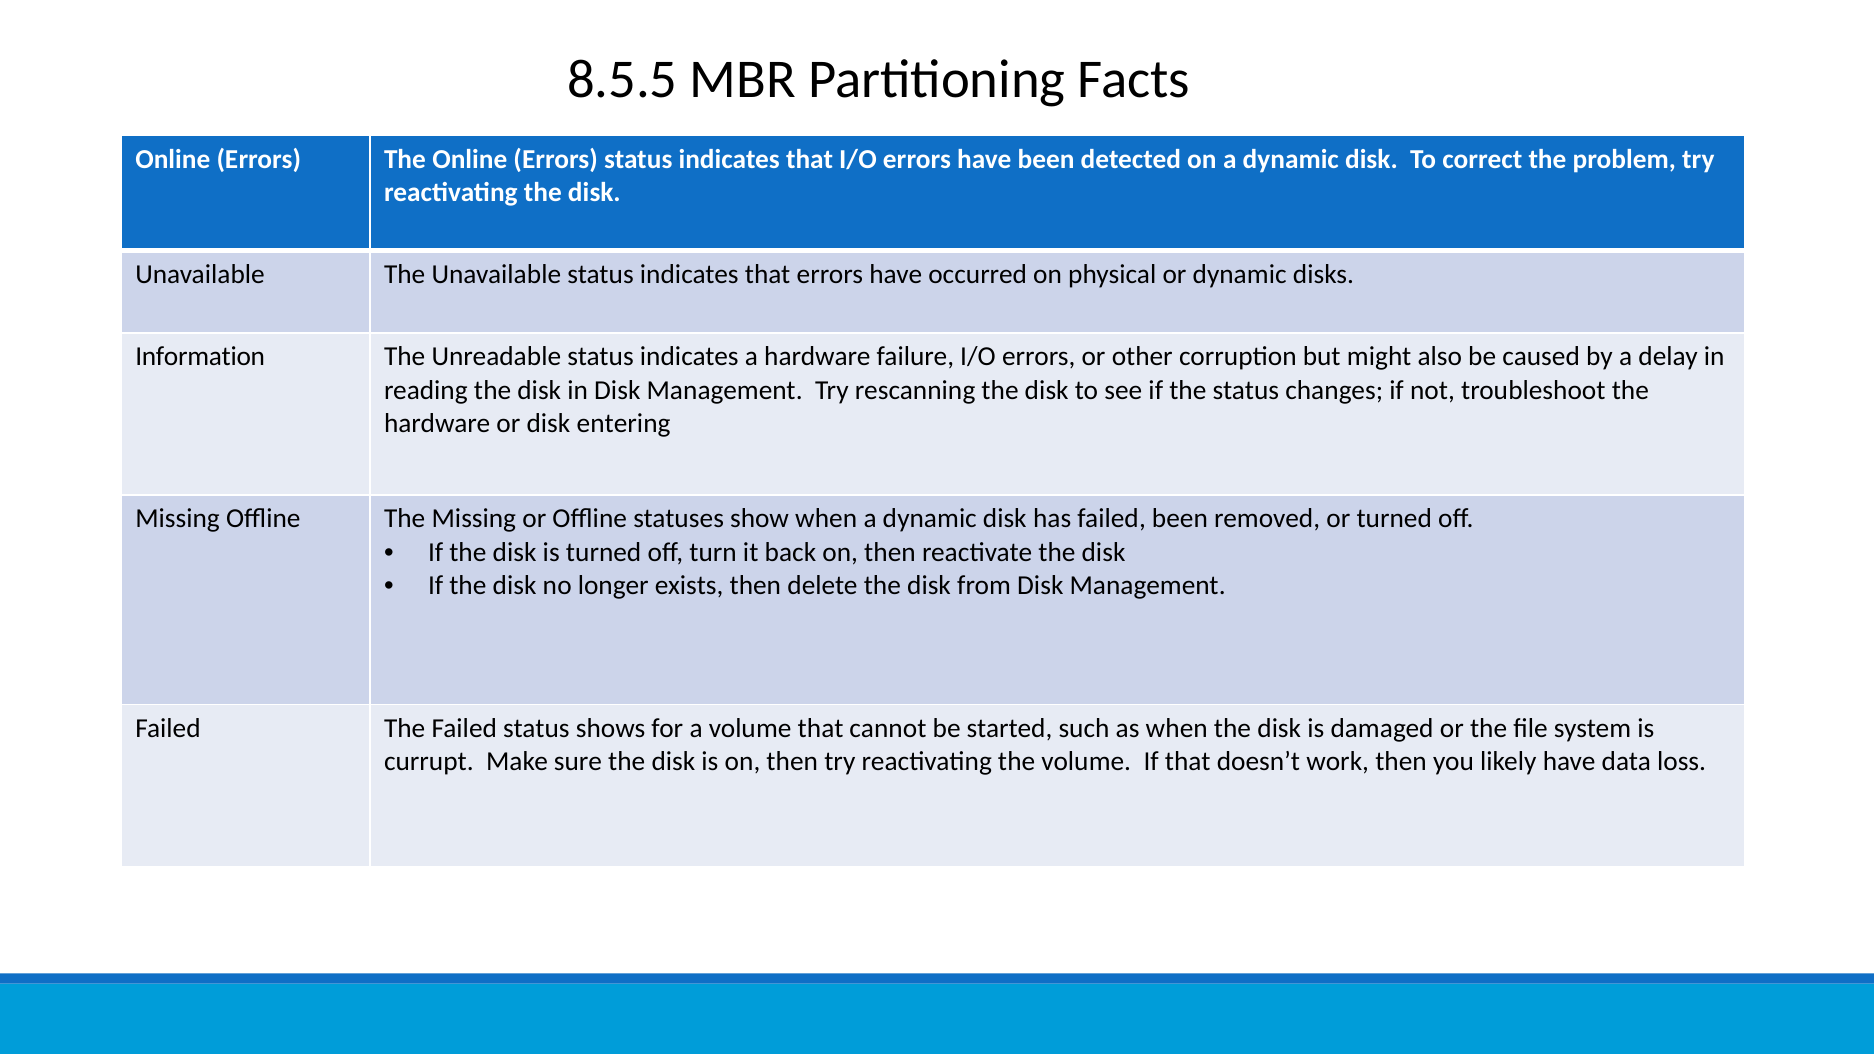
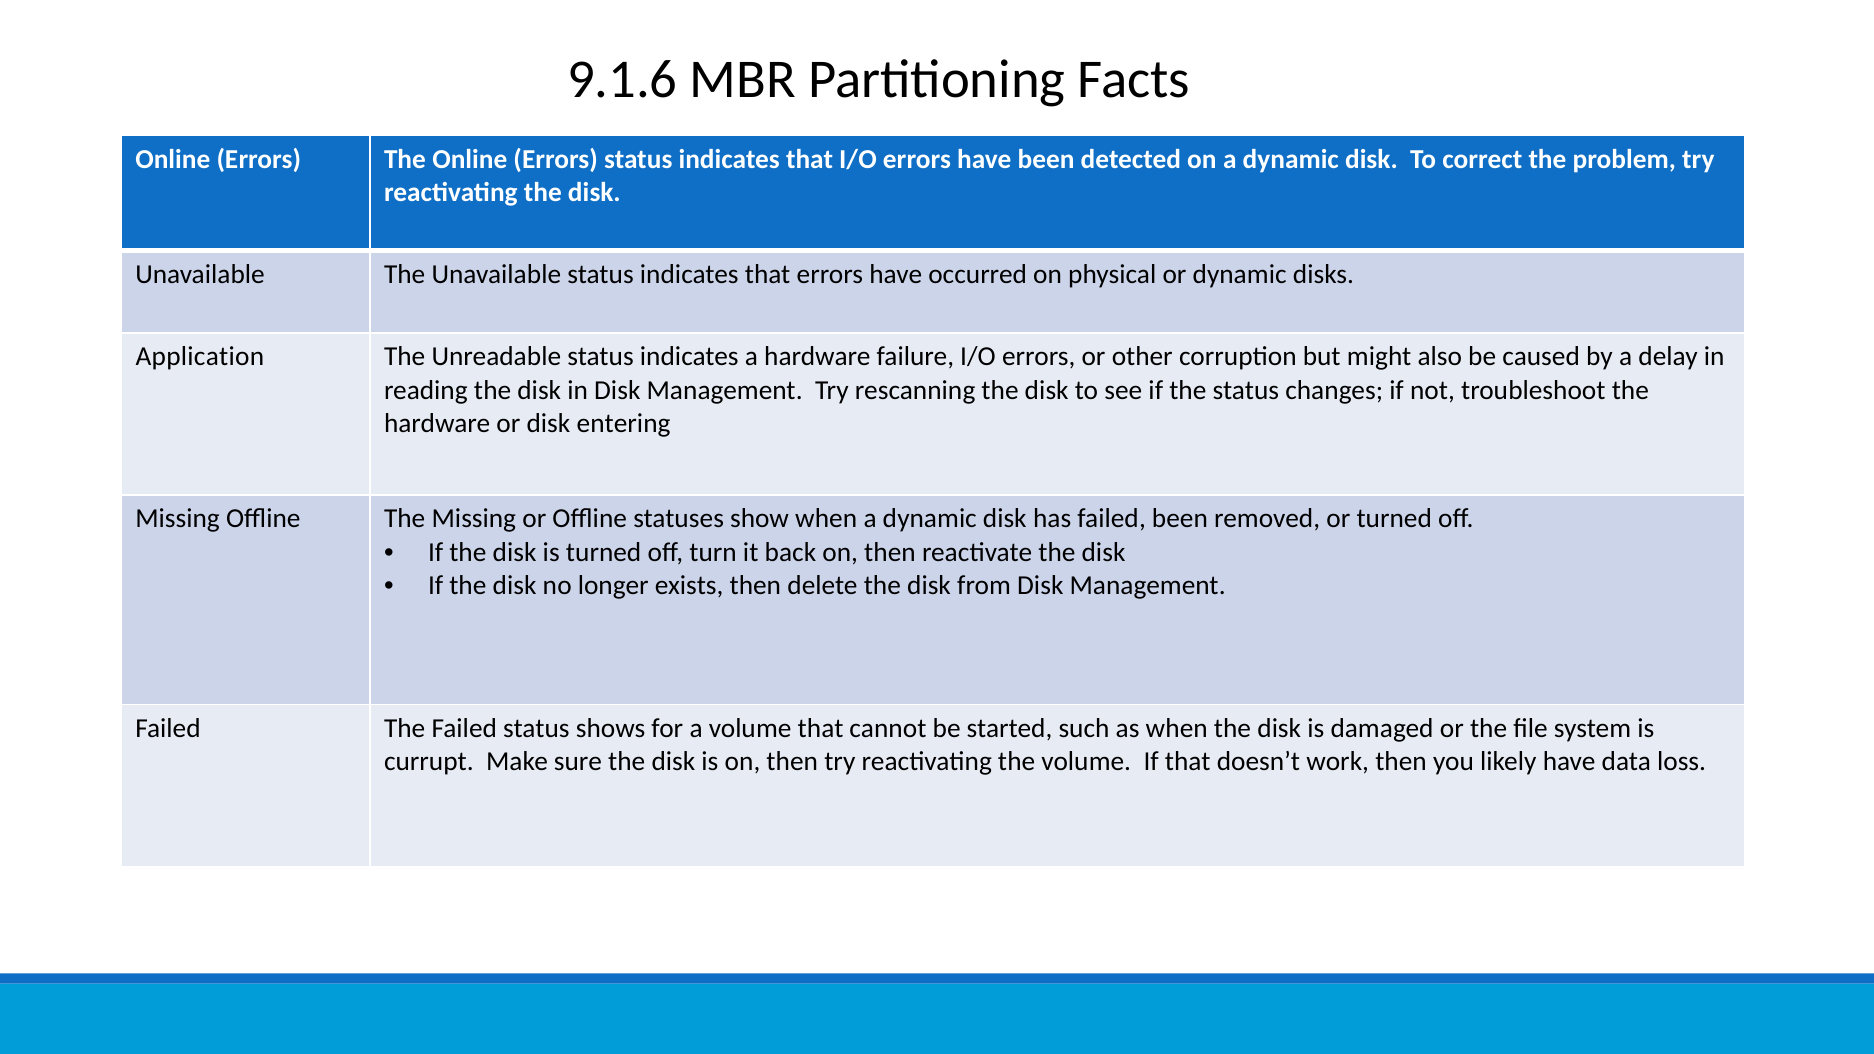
8.5.5: 8.5.5 -> 9.1.6 (622, 79)
Information: Information -> Application (200, 357)
